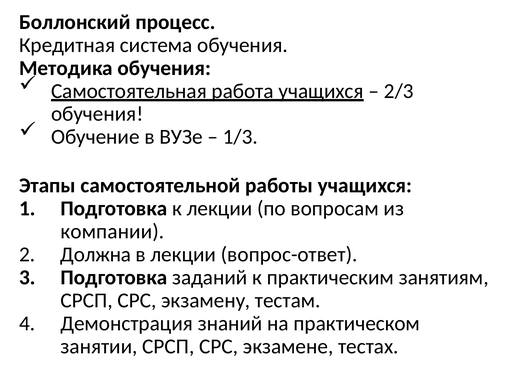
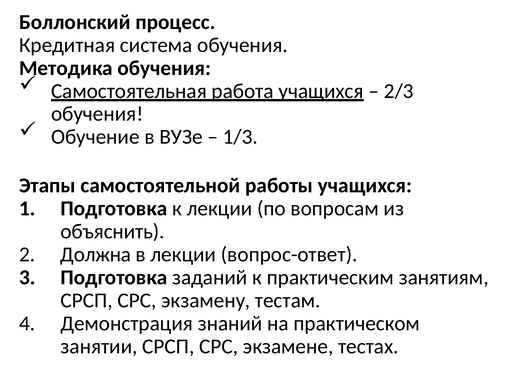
компании: компании -> объяснить (113, 231)
